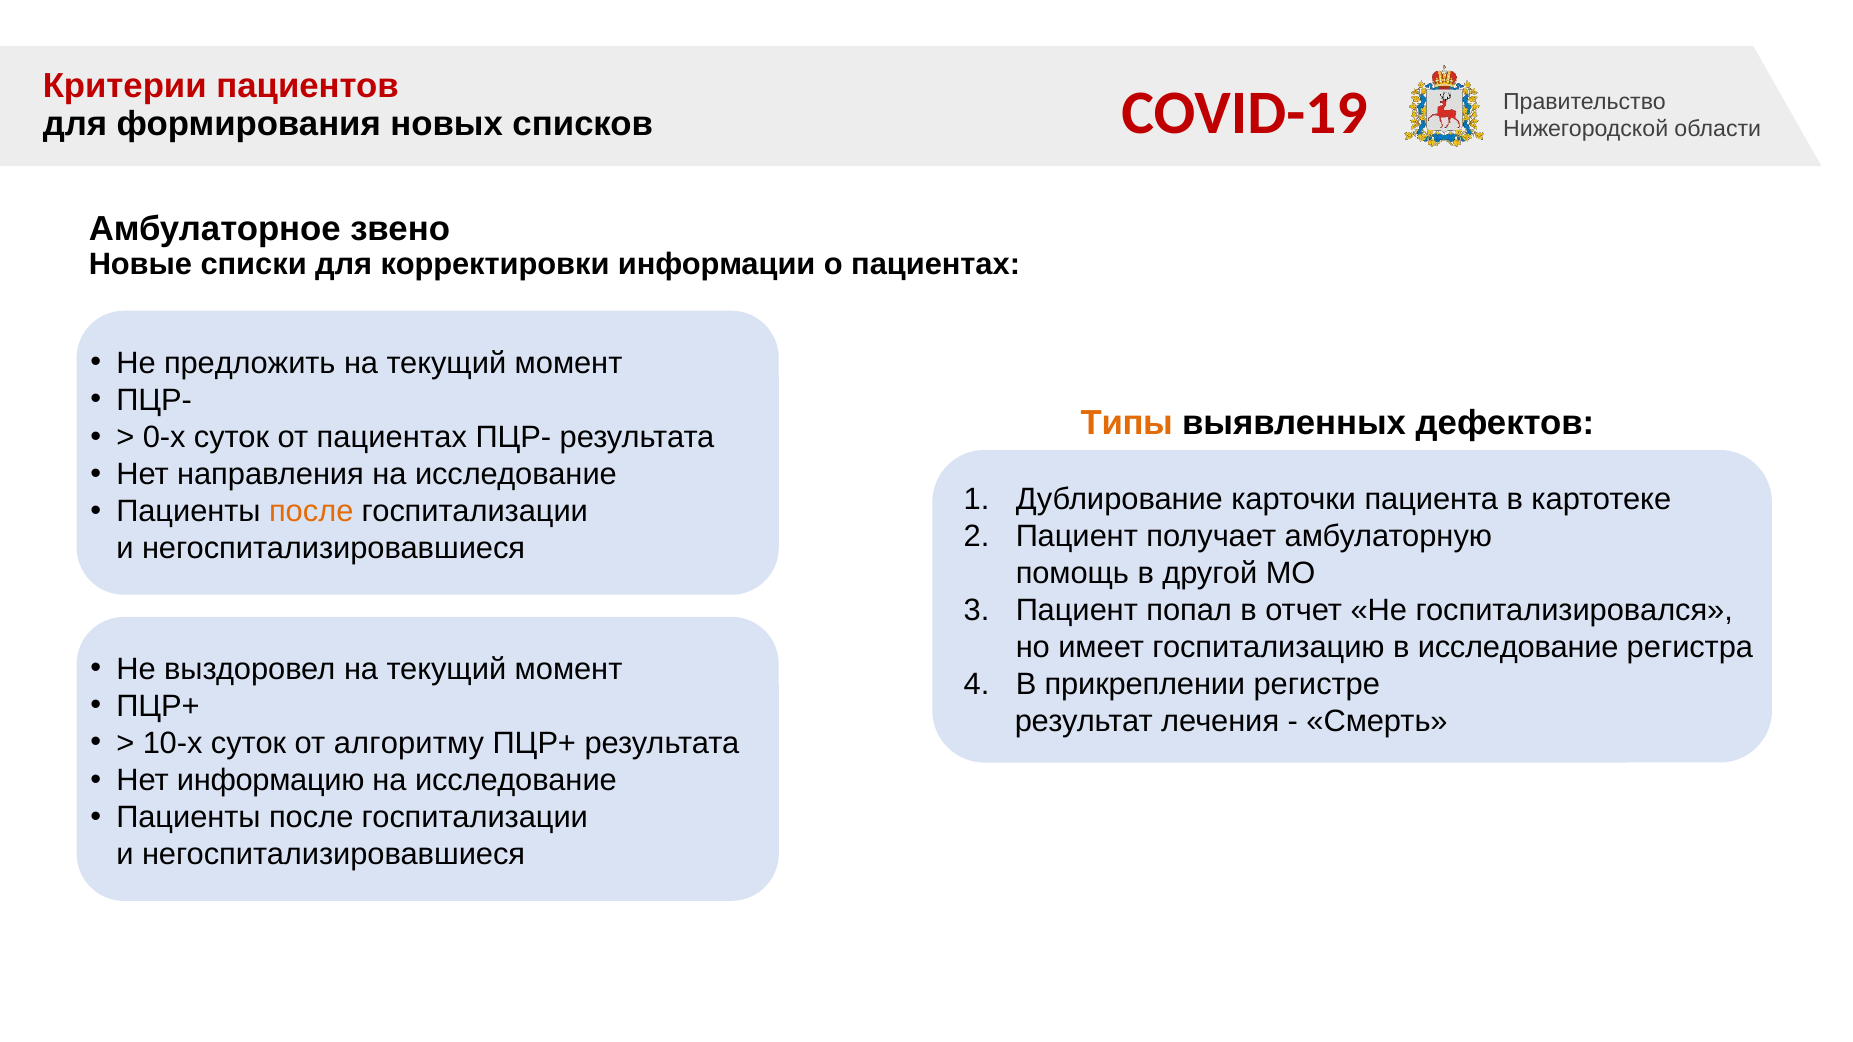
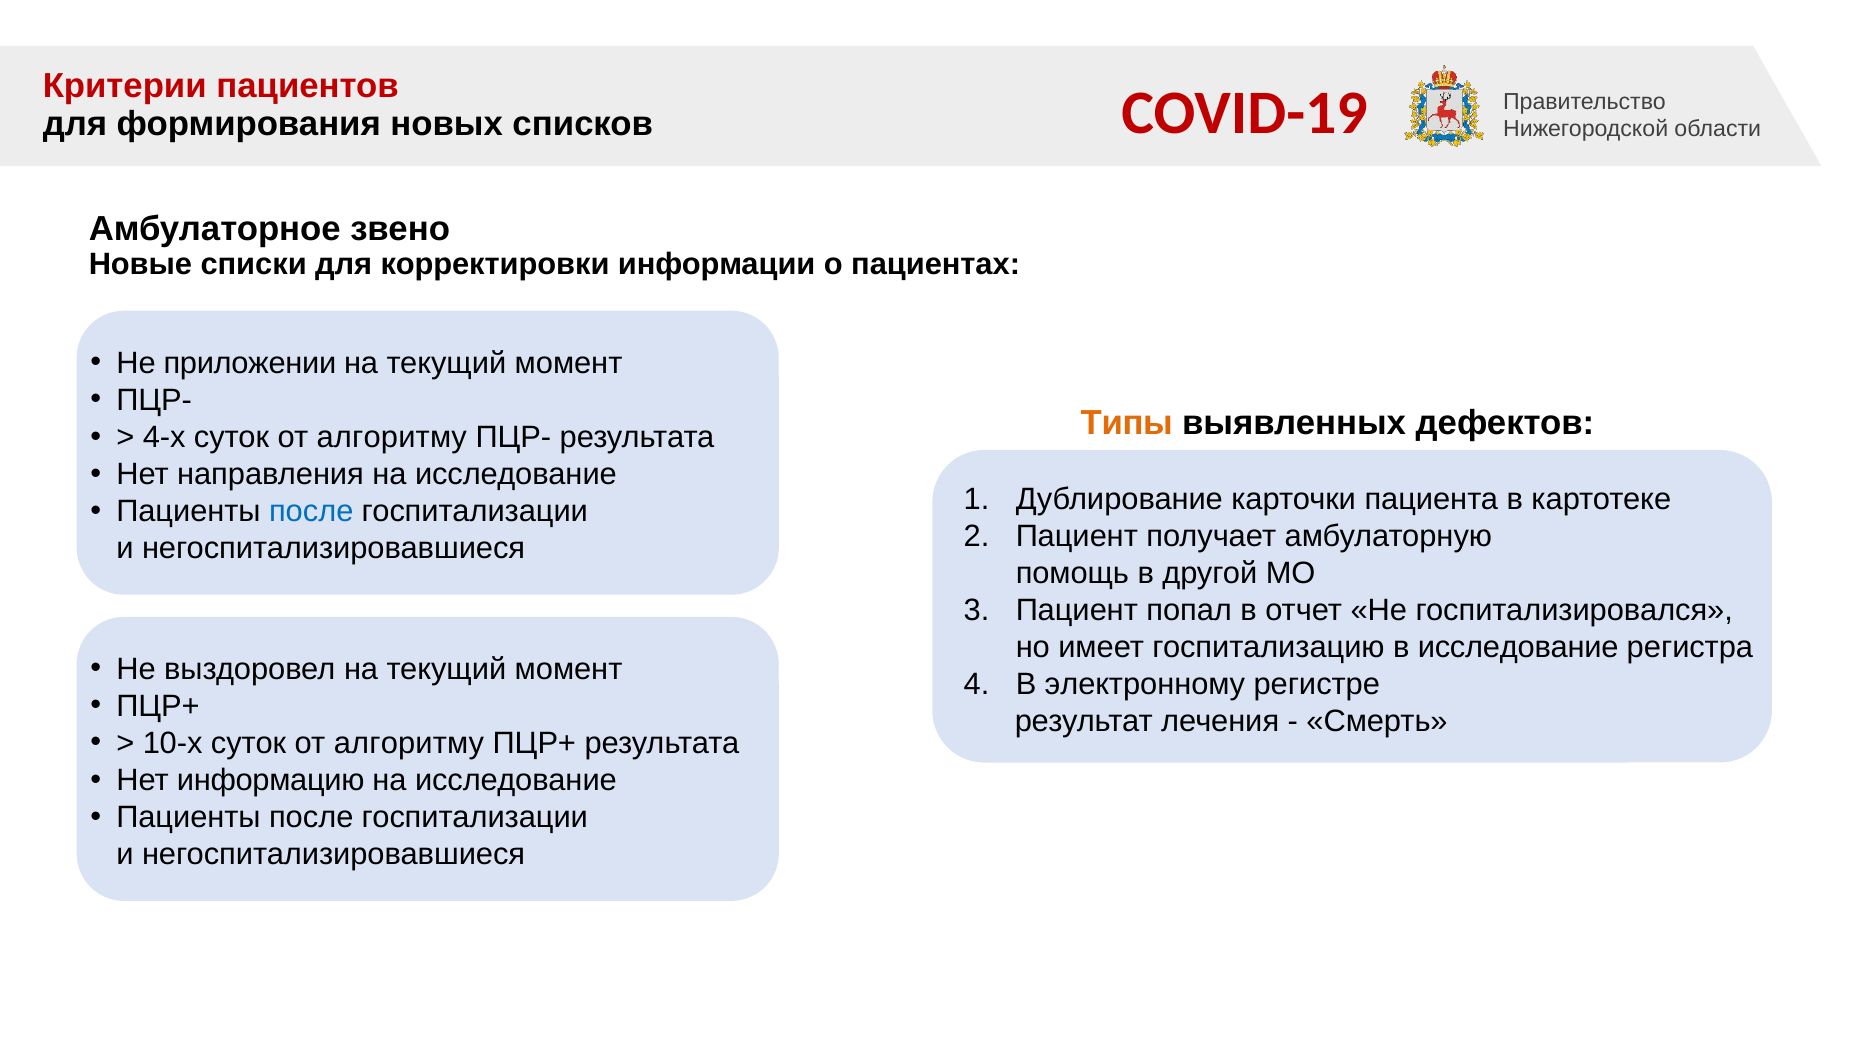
предложить: предложить -> приложении (250, 364)
0-х: 0-х -> 4-х (164, 438)
пациентах: пациентах -> алгоритму (392, 438)
после colour: orange -> blue (311, 512)
прикреплении: прикреплении -> электронному (1145, 685)
